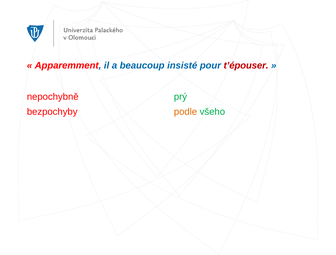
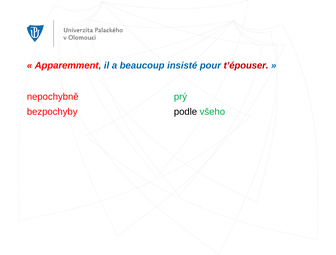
podle colour: orange -> black (185, 112)
